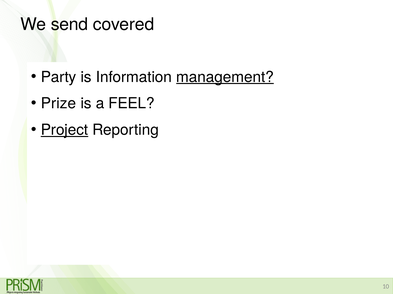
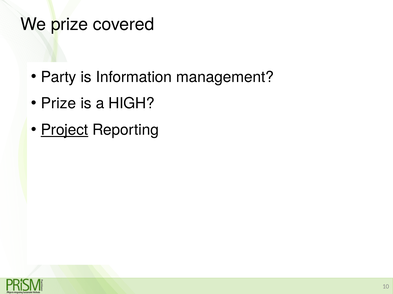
We send: send -> prize (70, 24)
management underline: present -> none (225, 77)
FEEL: FEEL -> HIGH (131, 104)
